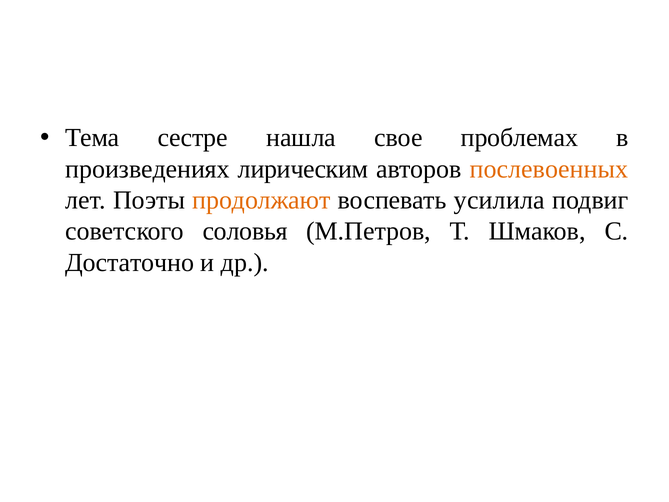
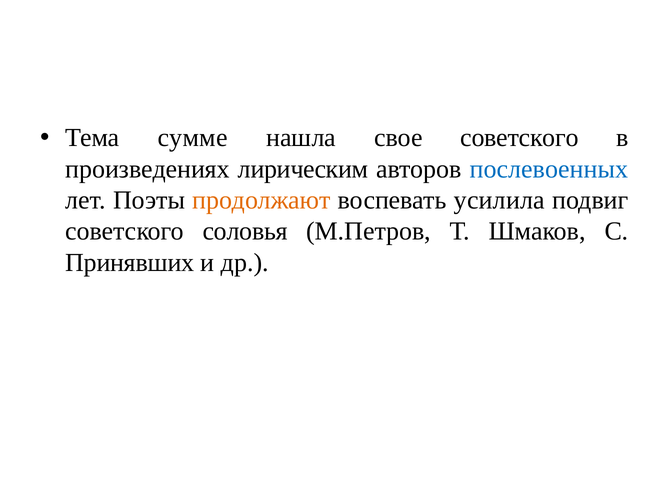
сестре: сестре -> сумме (193, 138)
свое проблемах: проблемах -> советского (519, 138)
послевоенных colour: orange -> blue (549, 169)
Достаточно: Достаточно -> Принявших (130, 262)
